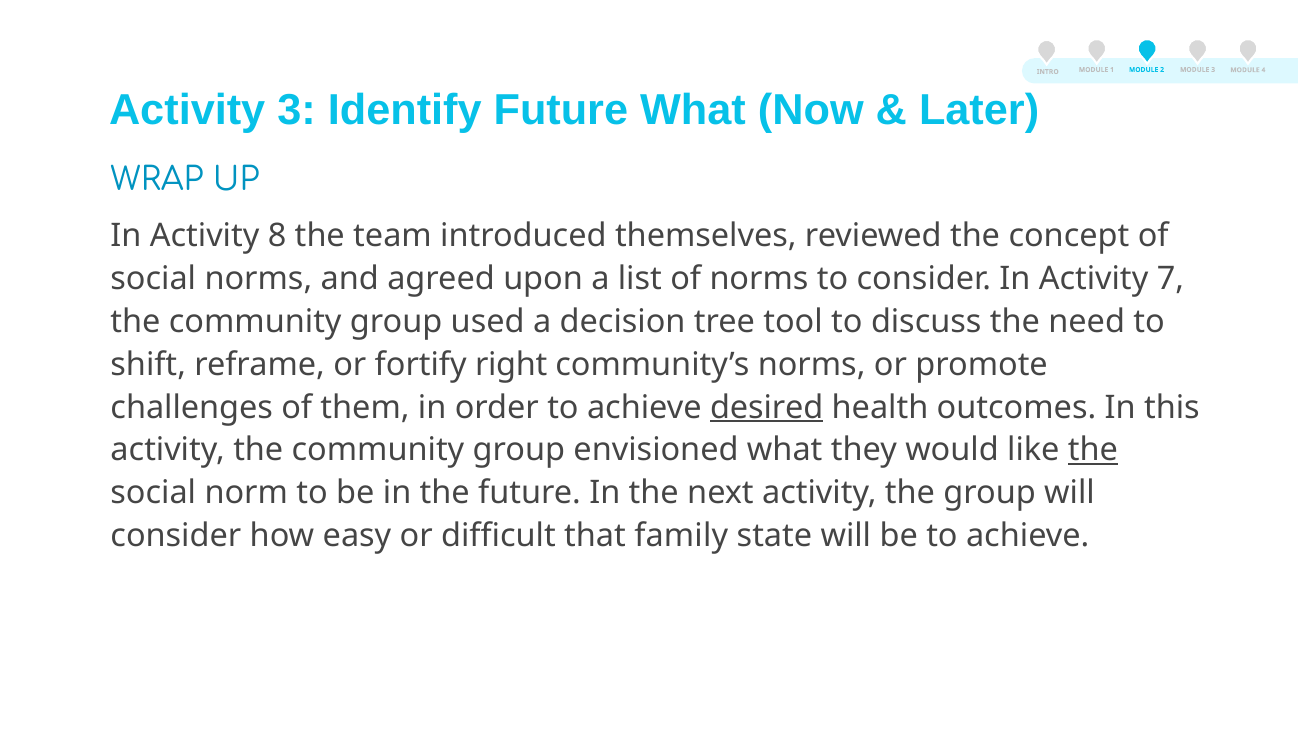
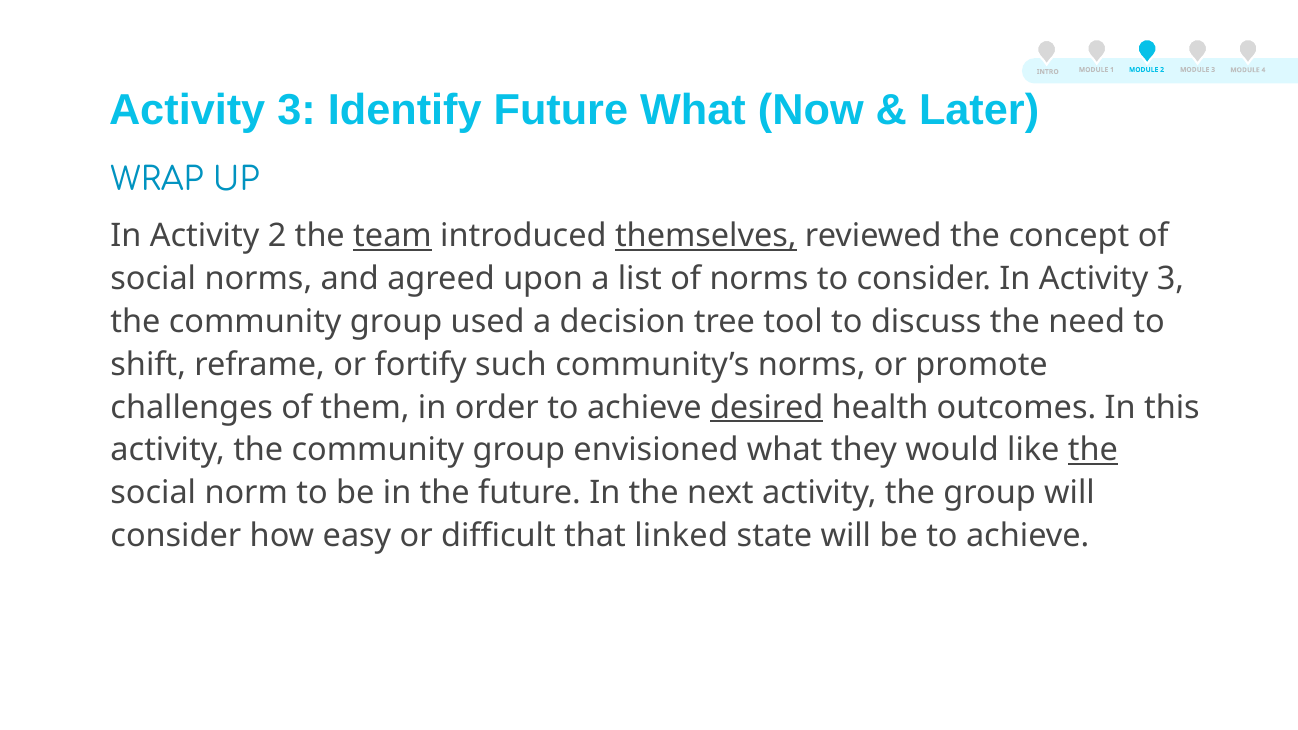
Activity 8: 8 -> 2 (277, 236)
team underline: none -> present (393, 236)
themselves underline: none -> present (706, 236)
In Activity 7: 7 -> 3 (1170, 279)
right: right -> such (511, 365)
family: family -> linked (681, 536)
